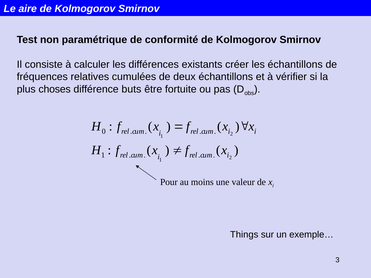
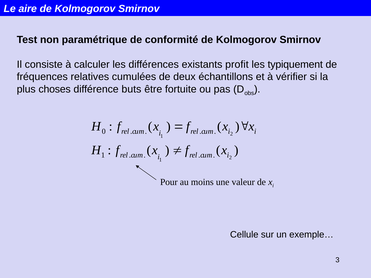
créer: créer -> profit (237, 65)
les échantillons: échantillons -> typiquement (295, 65)
Things: Things -> Cellule (244, 235)
